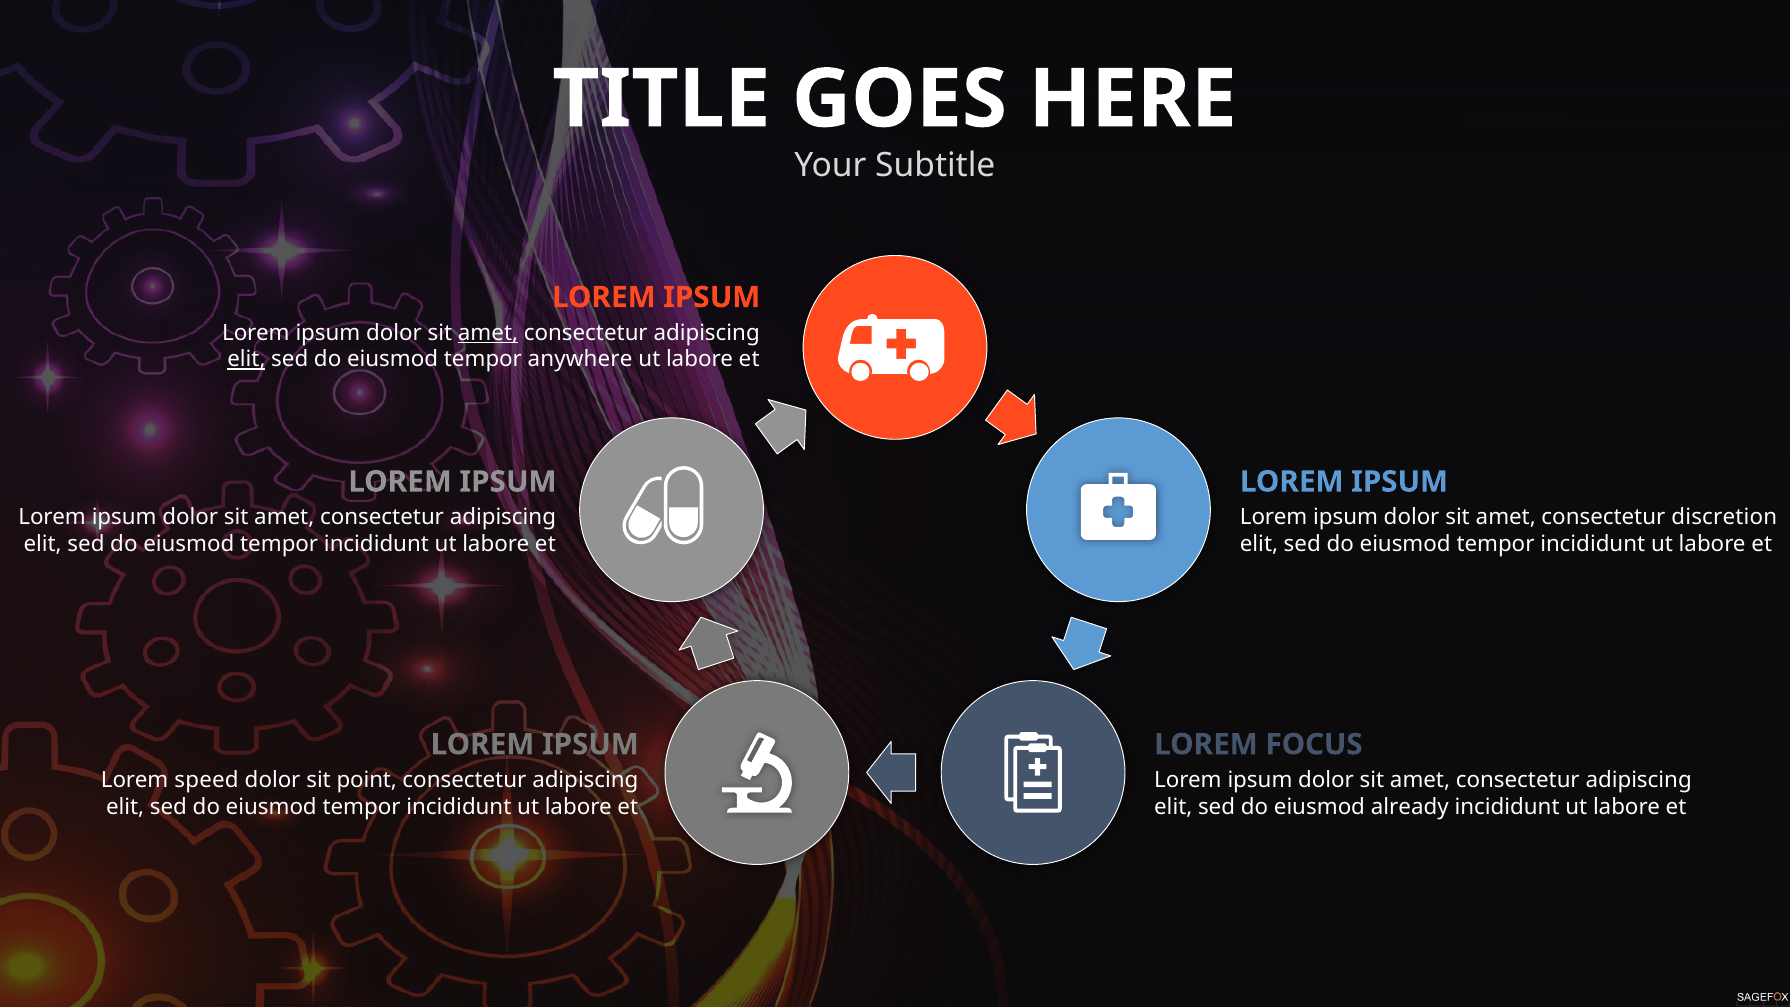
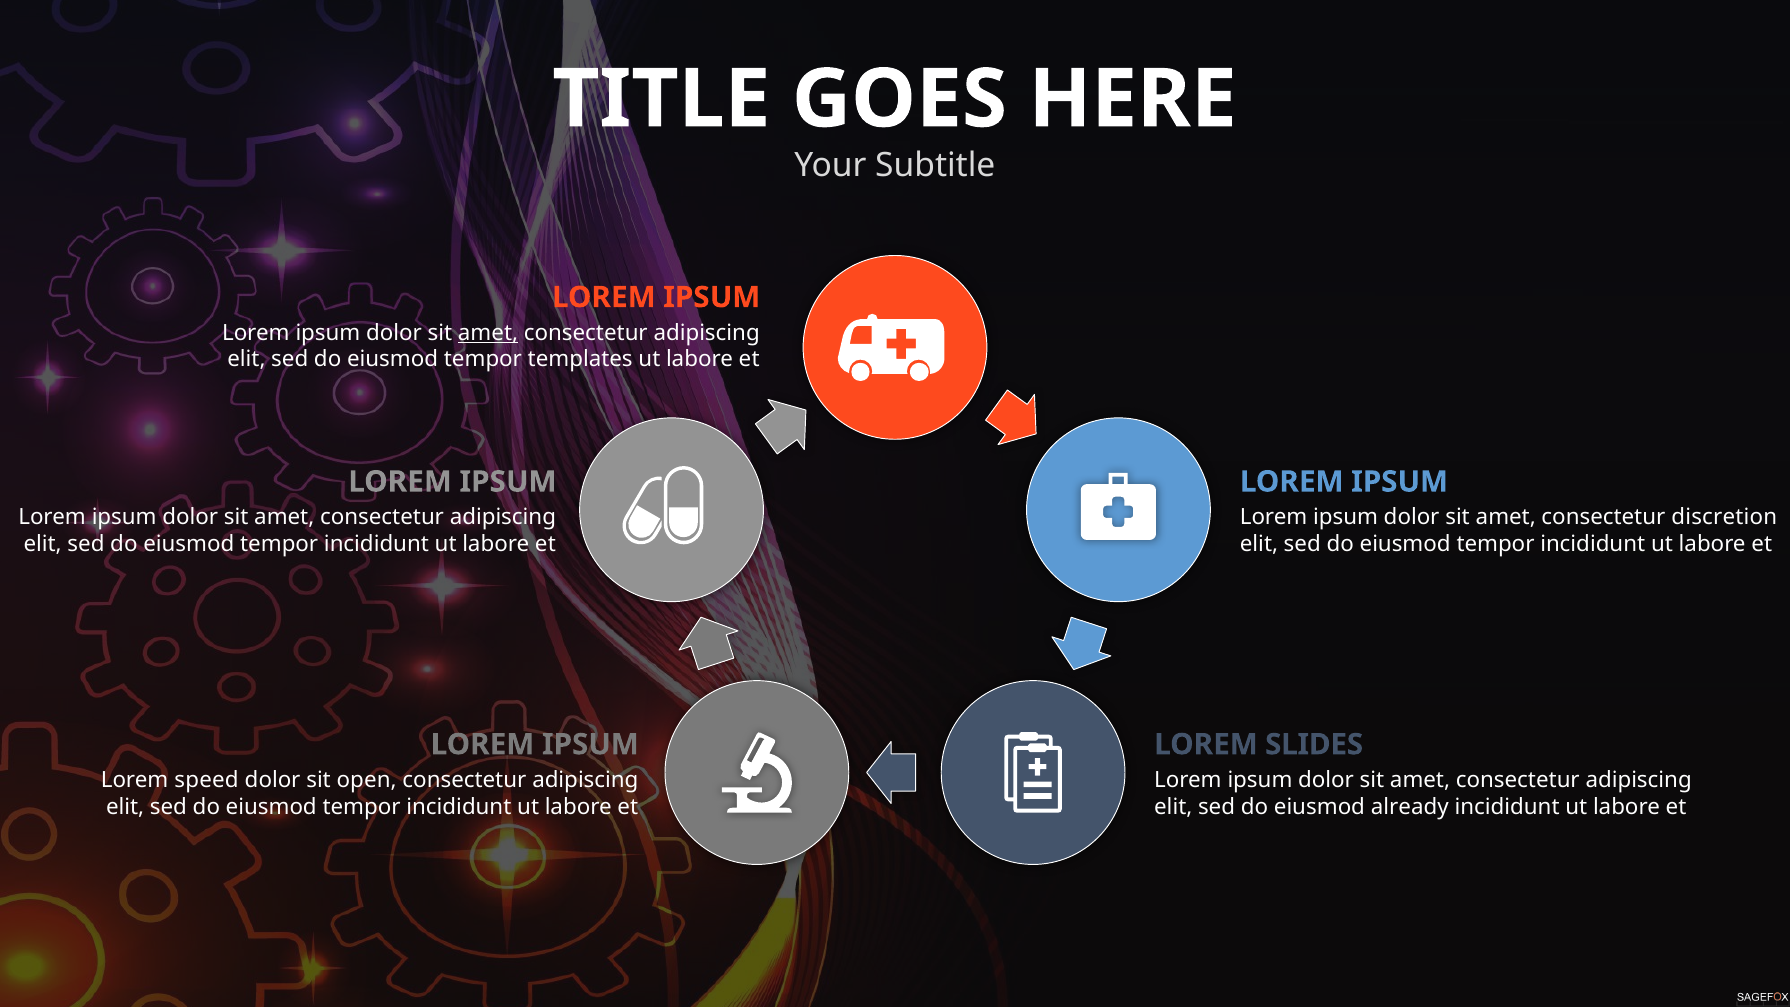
elit underline: present -> none (246, 359)
anywhere: anywhere -> templates (580, 359)
FOCUS: FOCUS -> SLIDES (1314, 744)
point: point -> open (367, 780)
